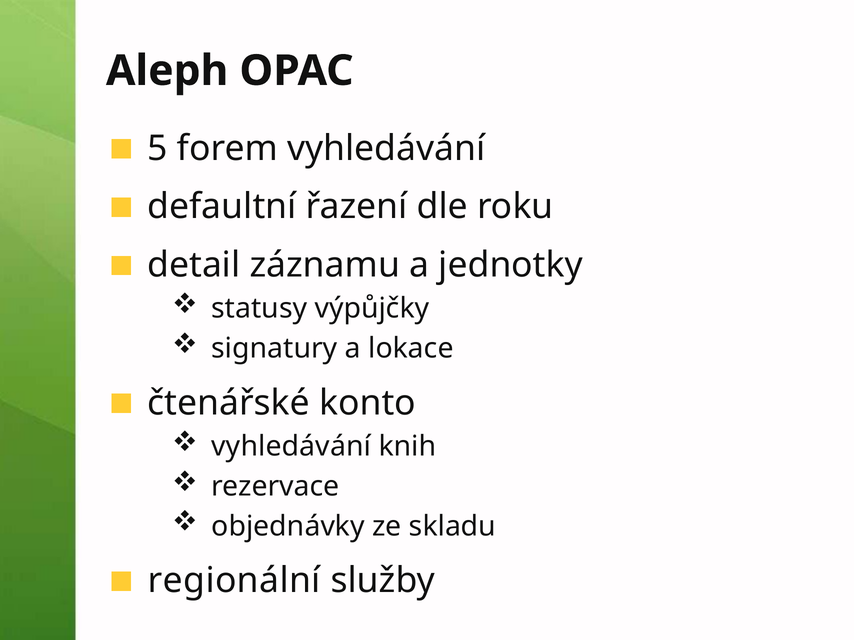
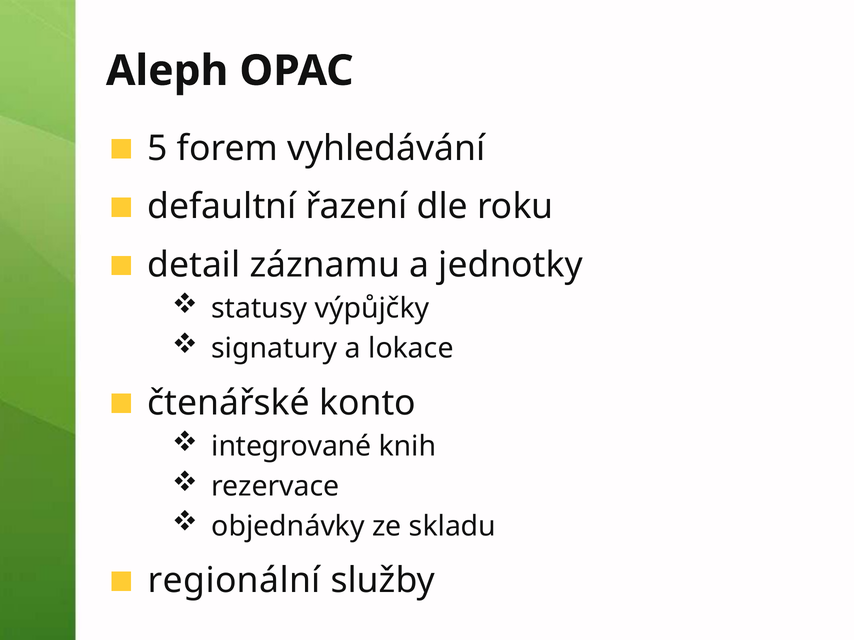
vyhledávání: vyhledávání -> integrované (291, 447)
